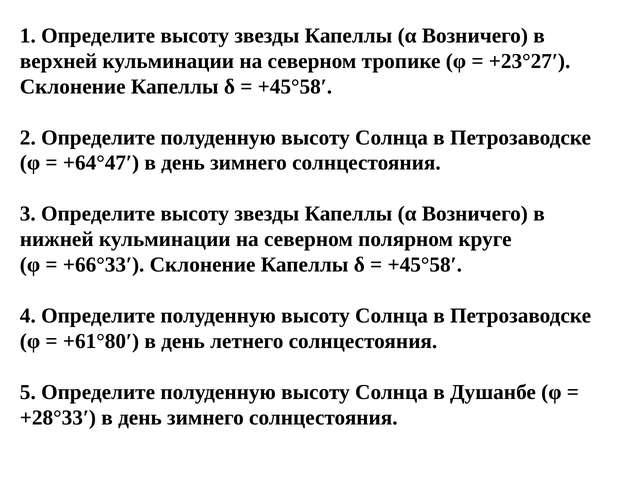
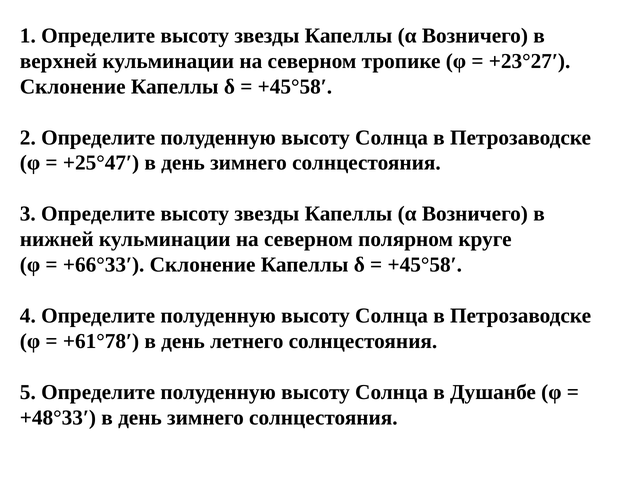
+64°47′: +64°47′ -> +25°47′ (101, 163)
+61°80′: +61°80′ -> +61°78′ (101, 342)
+28°33′: +28°33′ -> +48°33′ (58, 418)
